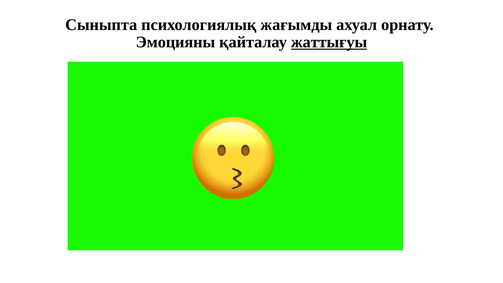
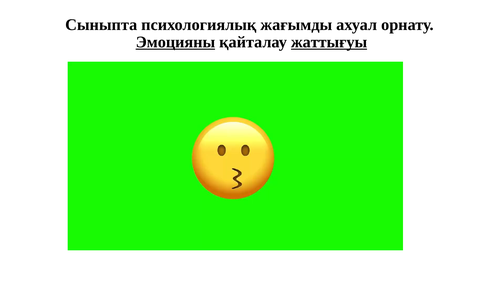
Эмоцияны underline: none -> present (175, 42)
